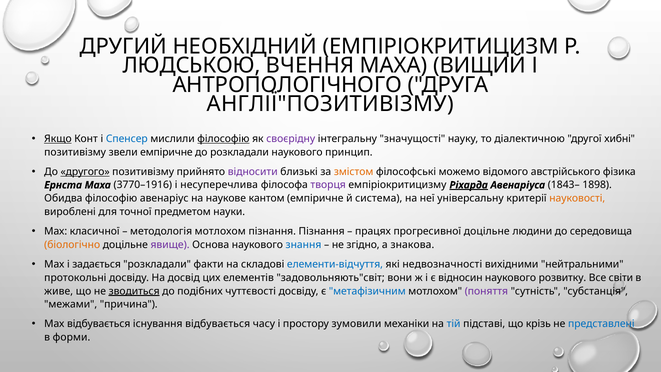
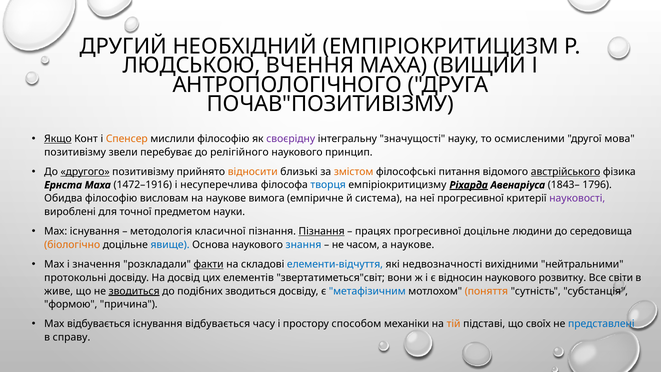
АНГЛІЇ"ПОЗИТИВІЗМУ: АНГЛІЇ"ПОЗИТИВІЗМУ -> ПОЧАВ"ПОЗИТИВІЗМУ (330, 104)
Спенсер colour: blue -> orange (127, 139)
філософію underline: present -> none (223, 139)
діалектичною: діалектичною -> осмисленими (530, 139)
хибні: хибні -> мова (620, 139)
звели емпіричне: емпіричне -> перебуває (166, 152)
до розкладали: розкладали -> релігійного (239, 152)
відносити colour: purple -> orange (253, 172)
можемо: можемо -> питання (459, 172)
австрійського underline: none -> present (566, 172)
3770–1916: 3770–1916 -> 1472–1916 (143, 185)
творця colour: purple -> blue (328, 185)
1898: 1898 -> 1796 (597, 185)
авенаріус: авенаріус -> висловам (164, 198)
кантом: кантом -> вимога (267, 198)
неї універсальну: універсальну -> прогресивної (471, 198)
науковості colour: orange -> purple (577, 198)
Мах класичної: класичної -> існування (95, 231)
методологія мотлохом: мотлохом -> класичної (220, 231)
Пізнання underline: none -> present (322, 231)
явище colour: purple -> blue (170, 245)
згідно: згідно -> часом (363, 245)
а знакова: знакова -> наукове (412, 245)
задається: задається -> значення (96, 264)
факти underline: none -> present (209, 264)
задовольняють"світ: задовольняють"світ -> звертатиметься"світ (331, 278)
подібних чуттєвості: чуттєвості -> зводиться (251, 291)
поняття colour: purple -> orange (486, 291)
межами: межами -> формою (71, 304)
зумовили: зумовили -> способом (356, 324)
тій colour: blue -> orange (454, 324)
крізь: крізь -> своїх (538, 324)
форми: форми -> справу (72, 337)
